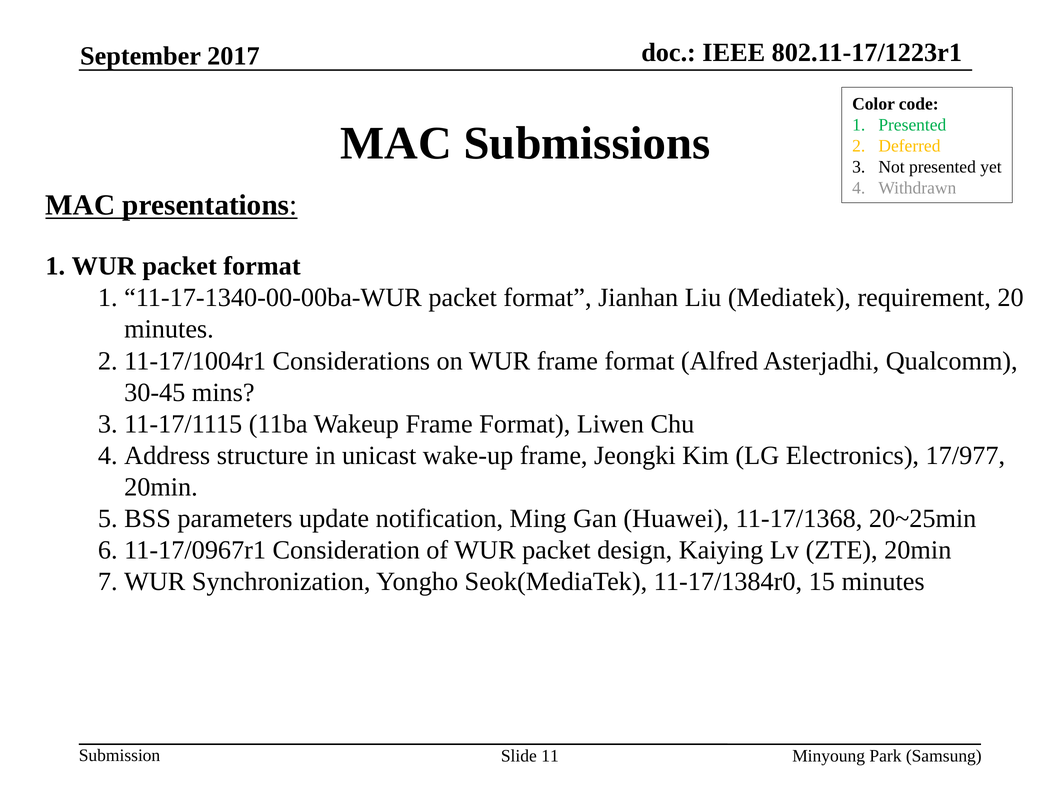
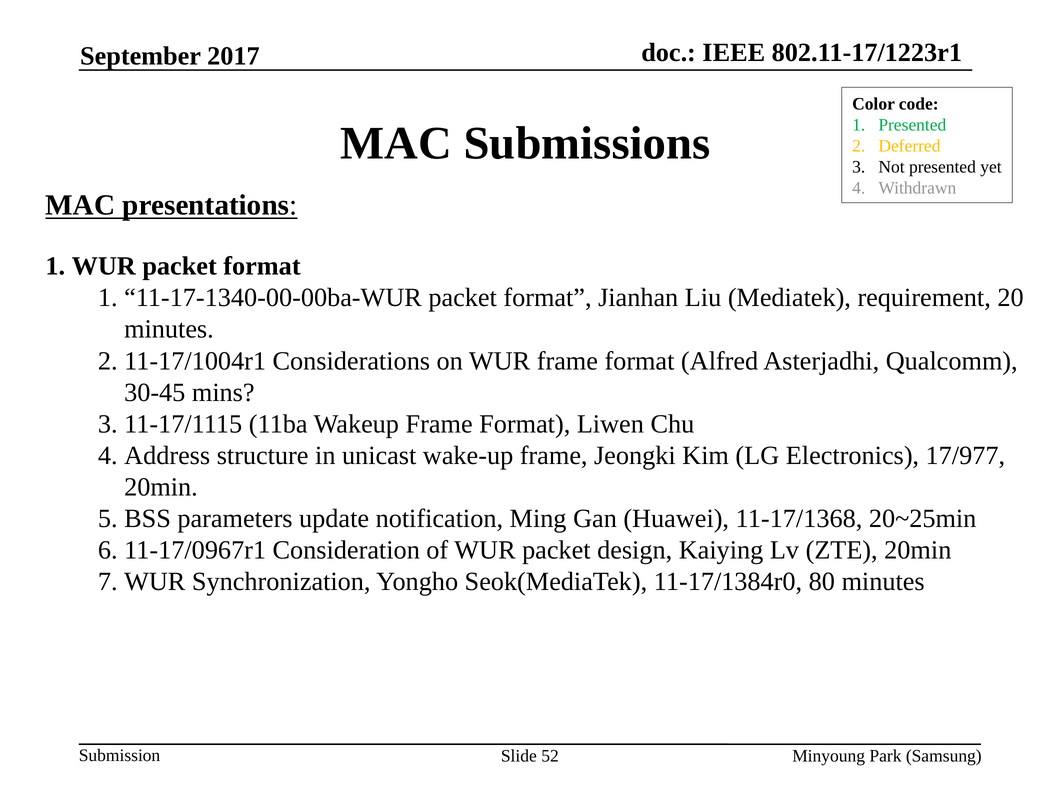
15: 15 -> 80 (822, 582)
11: 11 -> 52 (550, 756)
